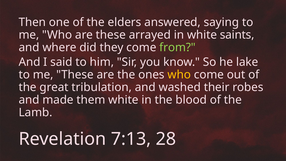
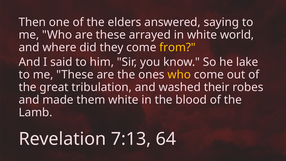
saints: saints -> world (237, 35)
from colour: light green -> yellow (178, 47)
28: 28 -> 64 (166, 139)
